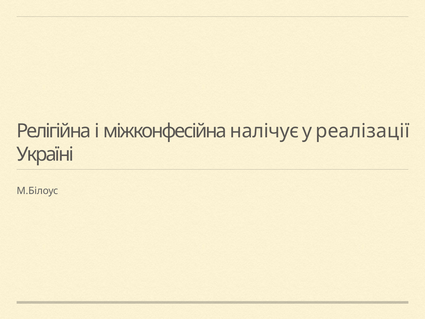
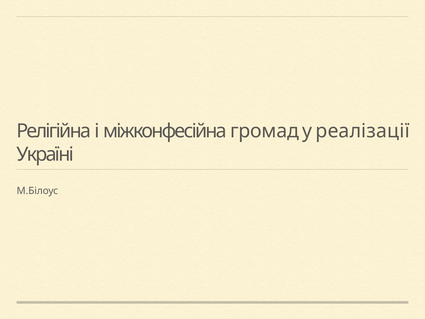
налічує: налічує -> громад (265, 131)
